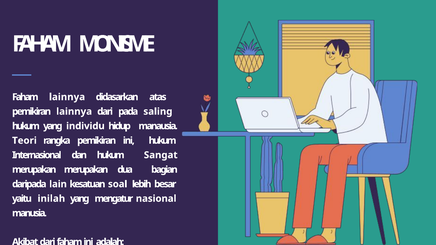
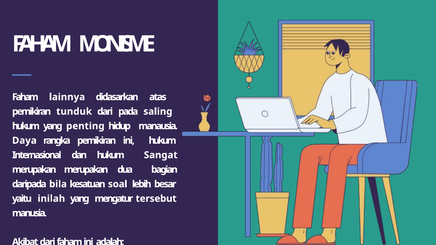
pemikiran lainnya: lainnya -> tunduk (74, 112)
individu: individu -> penting (85, 126)
Teori: Teori -> Daya (24, 141)
lain: lain -> bila (58, 184)
nasional: nasional -> tersebut (156, 199)
